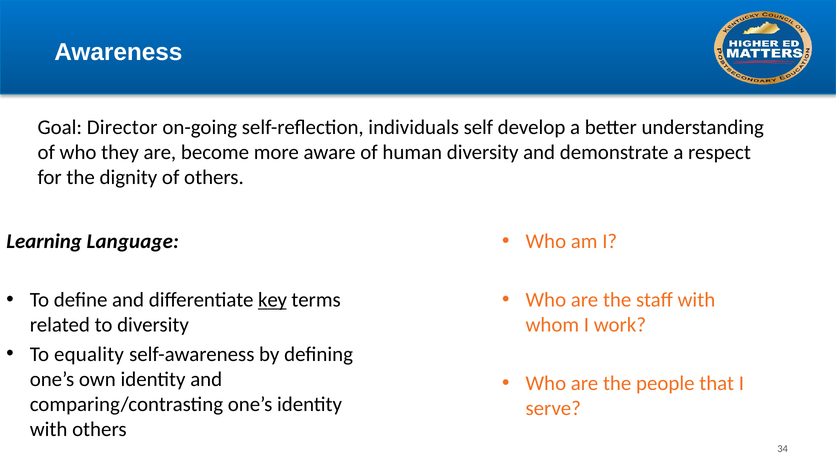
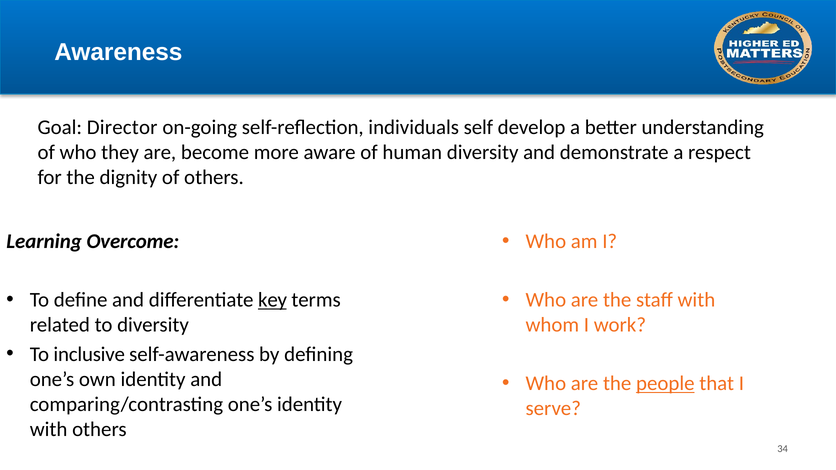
Language: Language -> Overcome (133, 242)
equality: equality -> inclusive (89, 354)
people underline: none -> present (665, 384)
